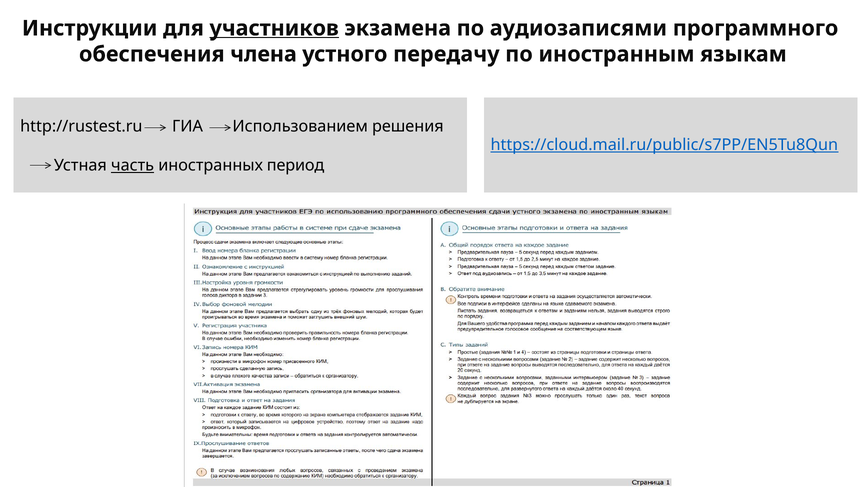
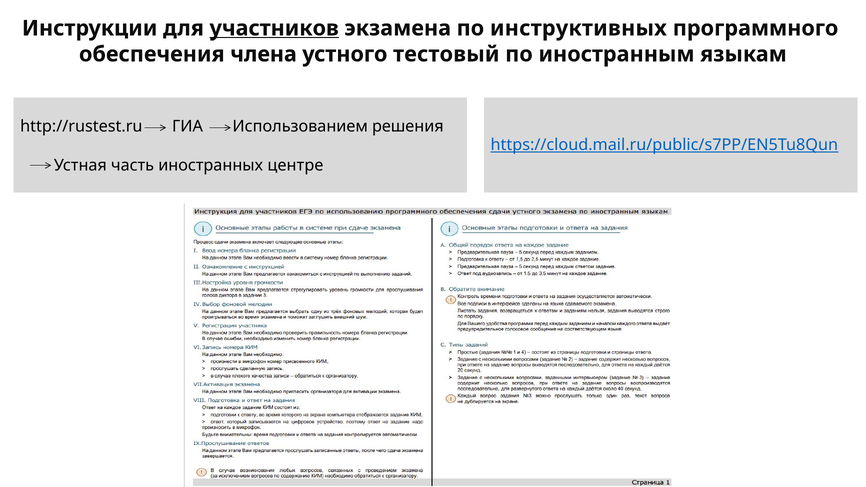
аудиозаписями: аудиозаписями -> инструктивных (578, 28)
передачу: передачу -> тестовый (446, 54)
часть underline: present -> none (133, 166)
период: период -> центре (295, 166)
